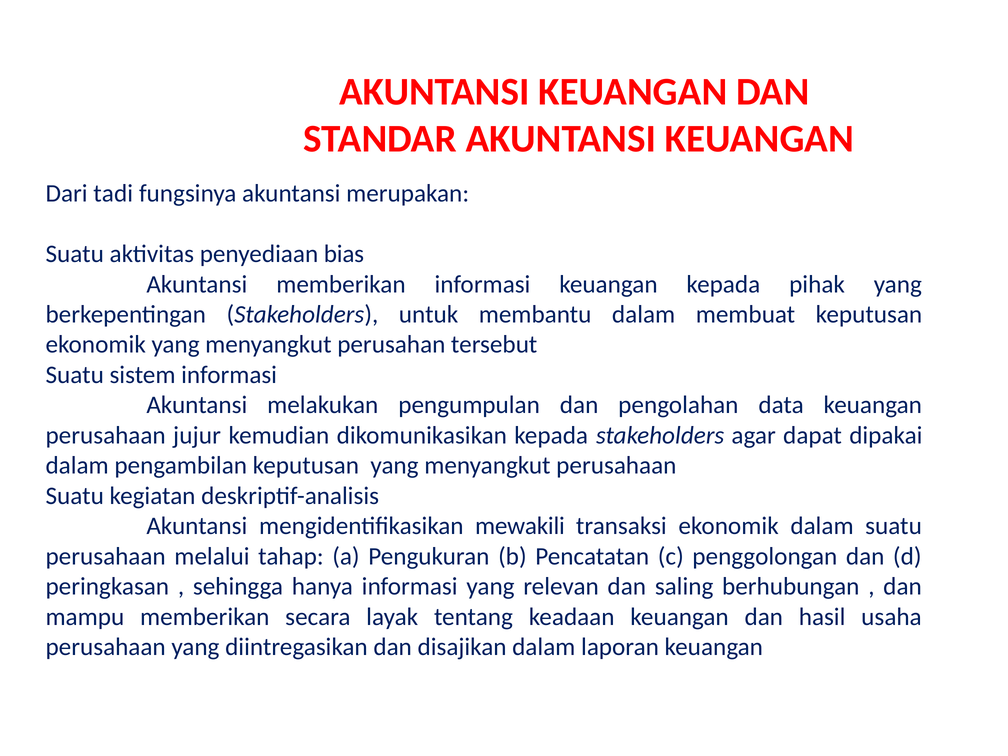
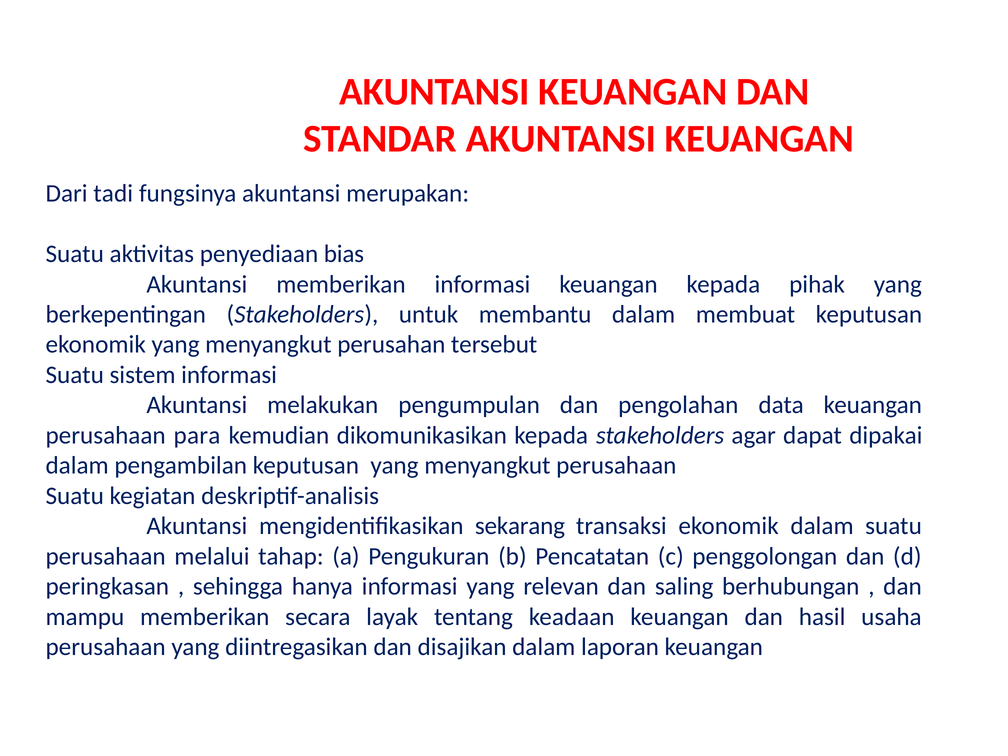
jujur: jujur -> para (197, 435)
mewakili: mewakili -> sekarang (520, 526)
